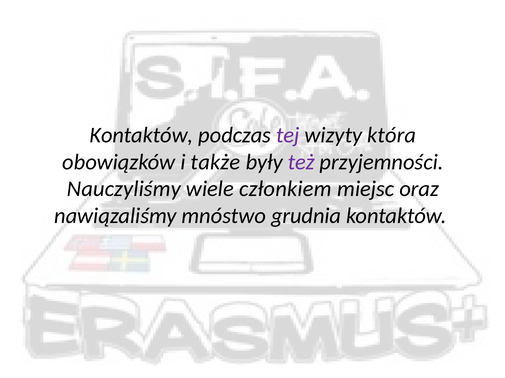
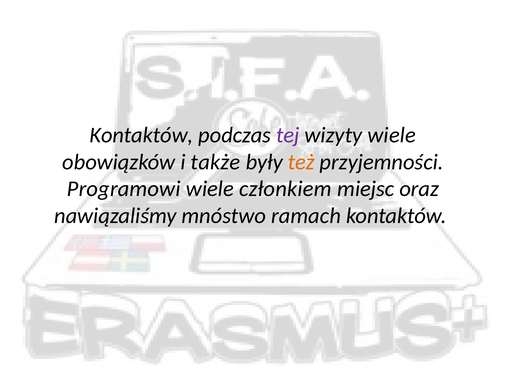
wizyty która: która -> wiele (392, 135)
też colour: purple -> orange (301, 162)
Nauczyliśmy: Nauczyliśmy -> Programowi (124, 189)
grudnia: grudnia -> ramach (306, 216)
